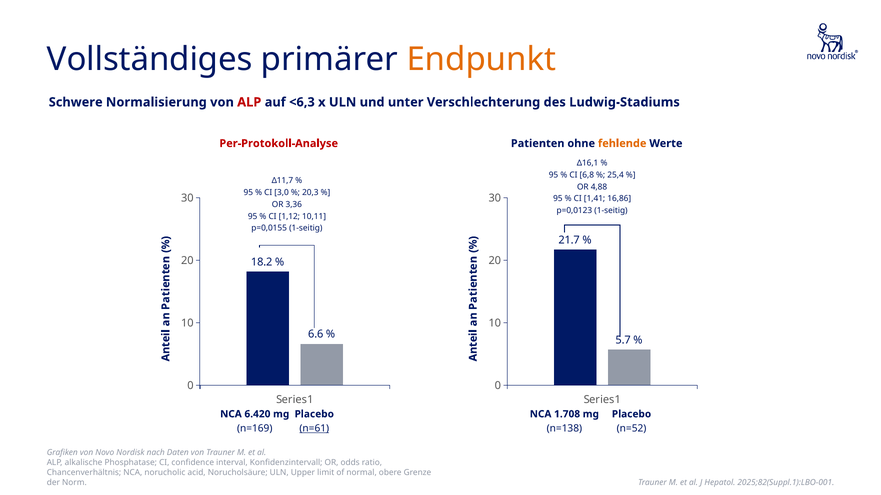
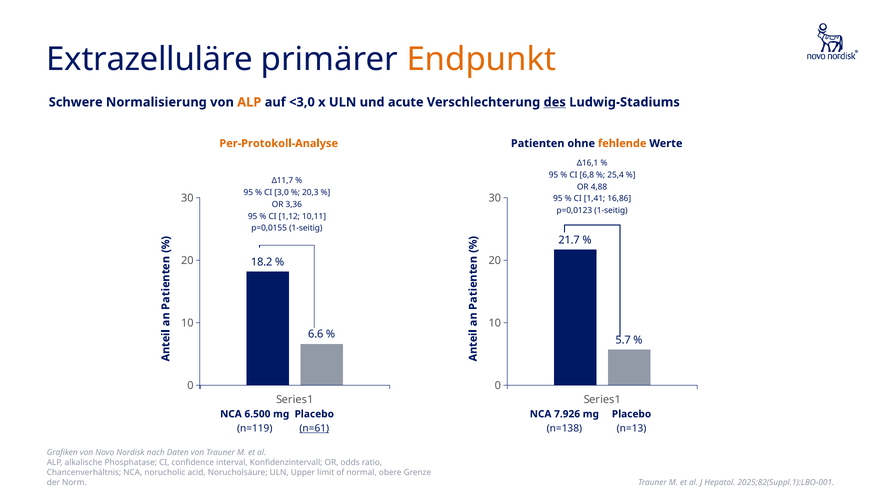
Vollständiges: Vollständiges -> Extrazelluläre (150, 59)
ALP colour: red -> orange (249, 102)
<6,3: <6,3 -> <3,0 (302, 102)
unter: unter -> acute (406, 102)
des underline: none -> present (555, 102)
Per-Protokoll-Analyse colour: red -> orange (279, 144)
6.420: 6.420 -> 6.500 (257, 414)
1.708: 1.708 -> 7.926 (567, 414)
n=169: n=169 -> n=119 (255, 429)
n=52: n=52 -> n=13 (632, 429)
